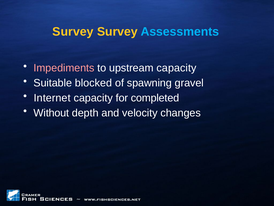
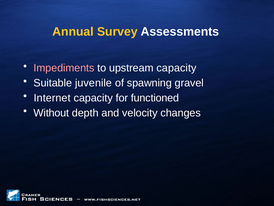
Survey: Survey -> Annual (73, 32)
Assessments colour: light blue -> white (180, 32)
blocked: blocked -> juvenile (93, 83)
completed: completed -> functioned (155, 98)
